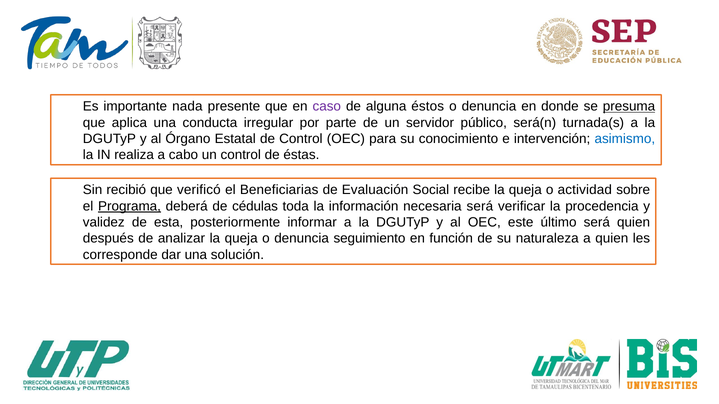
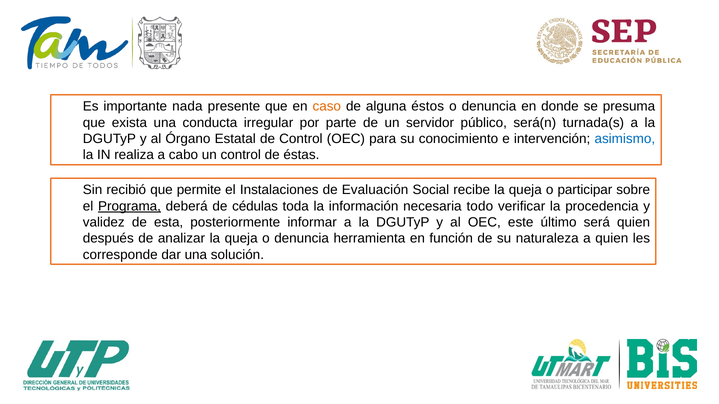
caso colour: purple -> orange (327, 107)
presuma underline: present -> none (629, 107)
aplica: aplica -> exista (129, 123)
verificó: verificó -> permite (199, 190)
Beneficiarias: Beneficiarias -> Instalaciones (279, 190)
actividad: actividad -> participar (585, 190)
necesaria será: será -> todo (480, 206)
seguimiento: seguimiento -> herramienta (369, 239)
